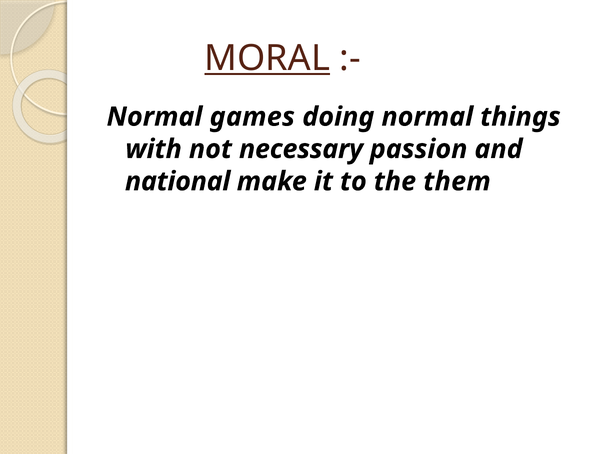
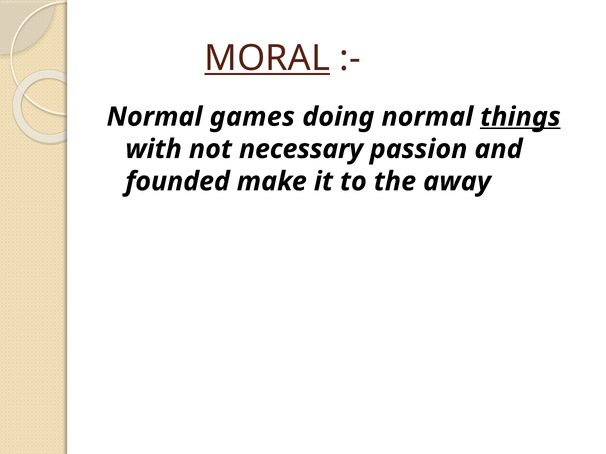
things underline: none -> present (520, 117)
national: national -> founded (178, 182)
them: them -> away (457, 182)
